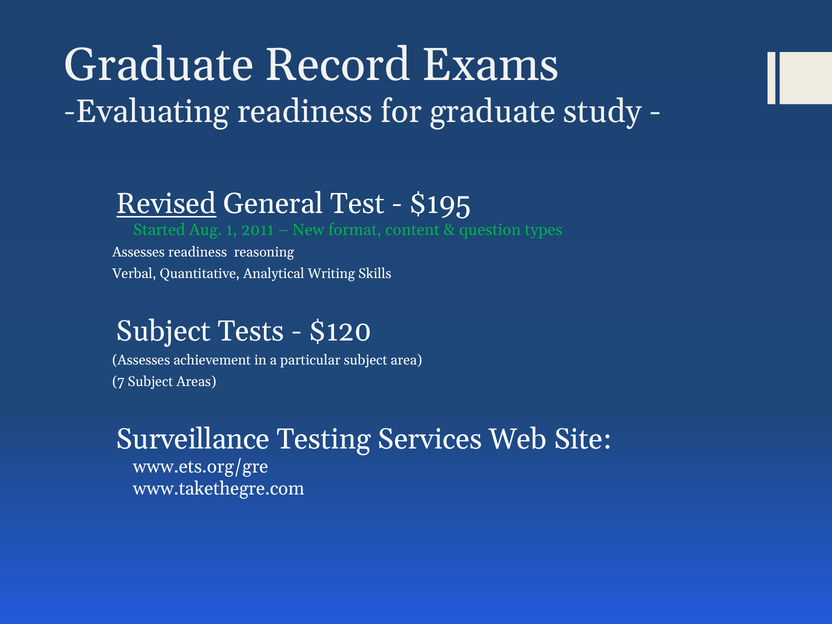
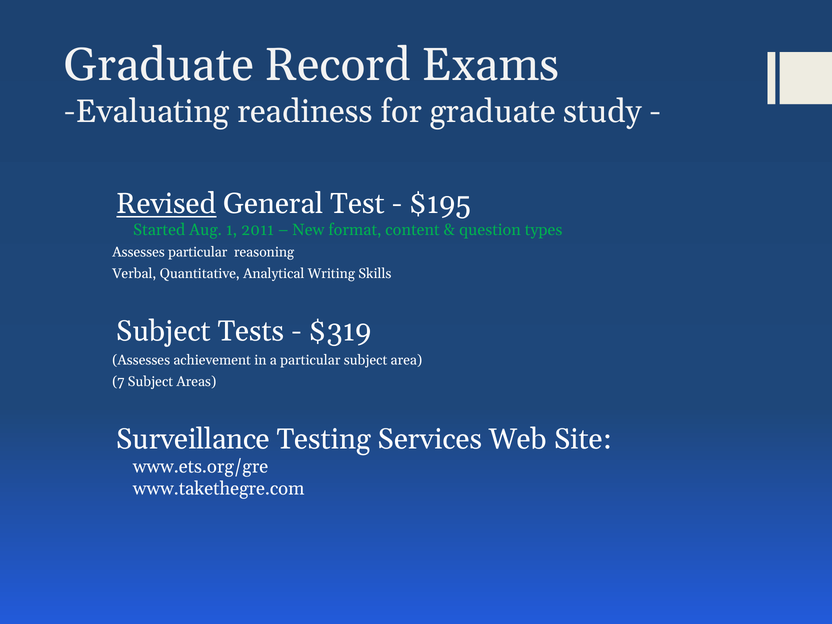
Assesses readiness: readiness -> particular (198, 252)
$120: $120 -> $319 (340, 331)
